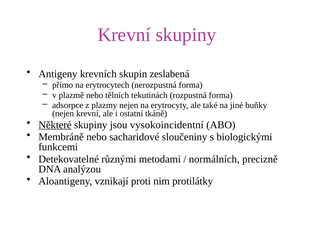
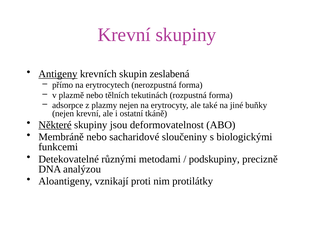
Antigeny underline: none -> present (58, 74)
vysokoincidentní: vysokoincidentní -> deformovatelnost (167, 125)
normálních: normálních -> podskupiny (214, 159)
